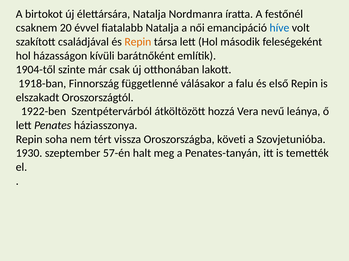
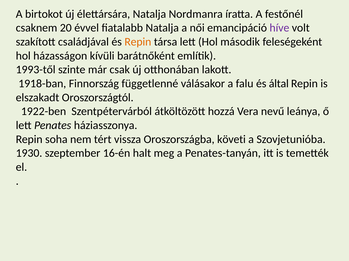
híve colour: blue -> purple (279, 28)
1904-től: 1904-től -> 1993-től (36, 70)
első: első -> által (279, 84)
57-én: 57-én -> 16-én (117, 154)
